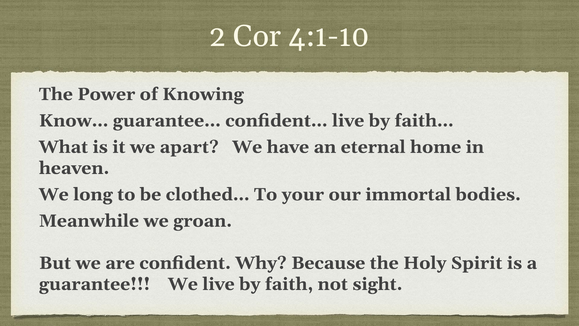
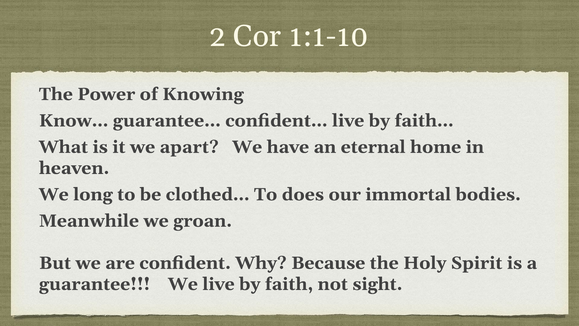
4:1-10: 4:1-10 -> 1:1-10 (329, 36)
your: your -> does (303, 194)
